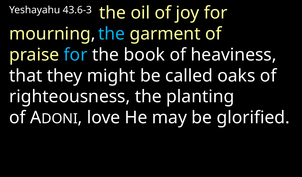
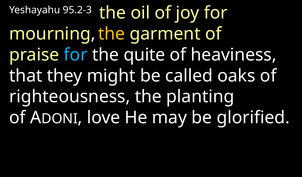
43.6-3: 43.6-3 -> 95.2-3 (77, 10)
the colour: light blue -> yellow (112, 34)
book: book -> quite (144, 55)
